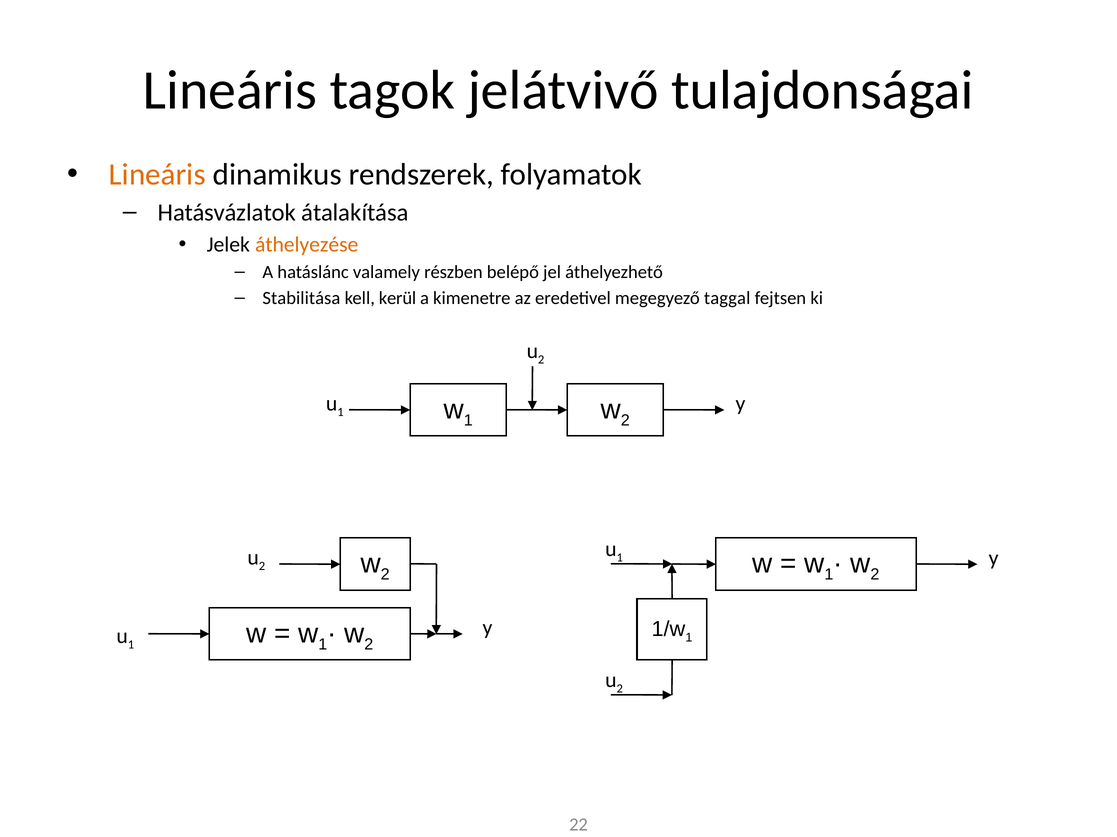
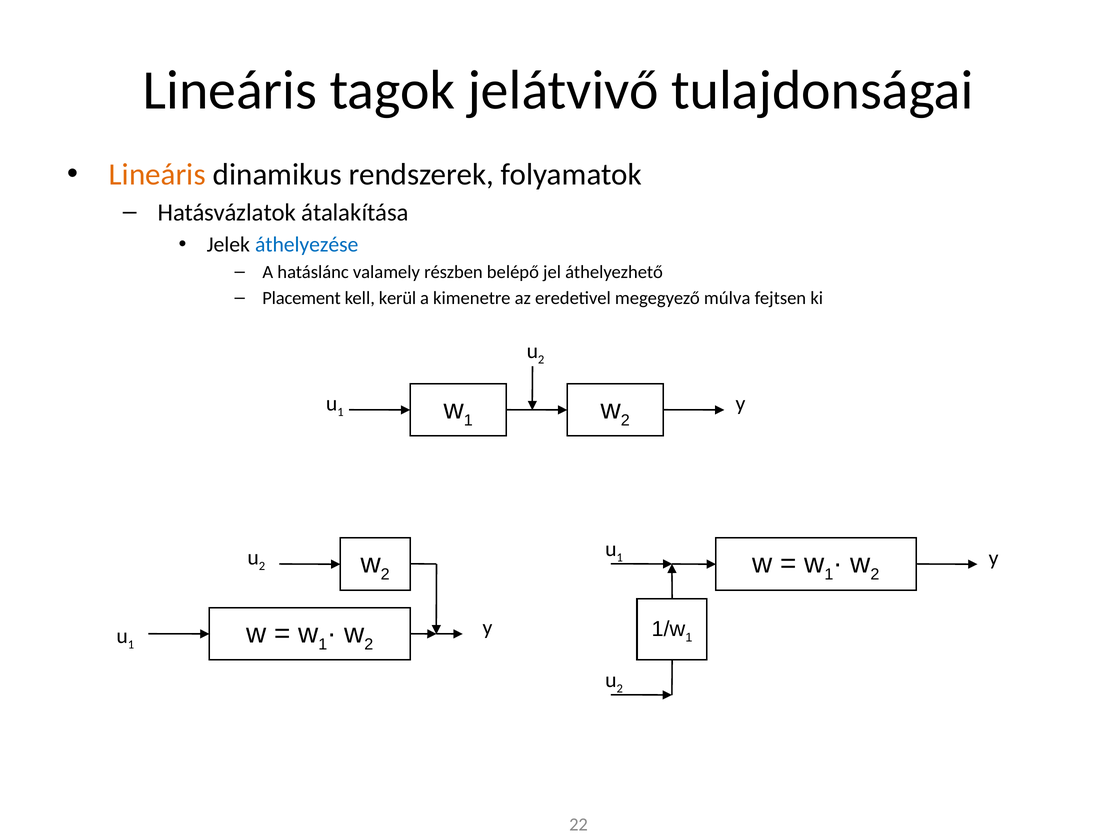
áthelyezése colour: orange -> blue (307, 245)
Stabilitása: Stabilitása -> Placement (302, 299)
taggal: taggal -> múlva (727, 299)
